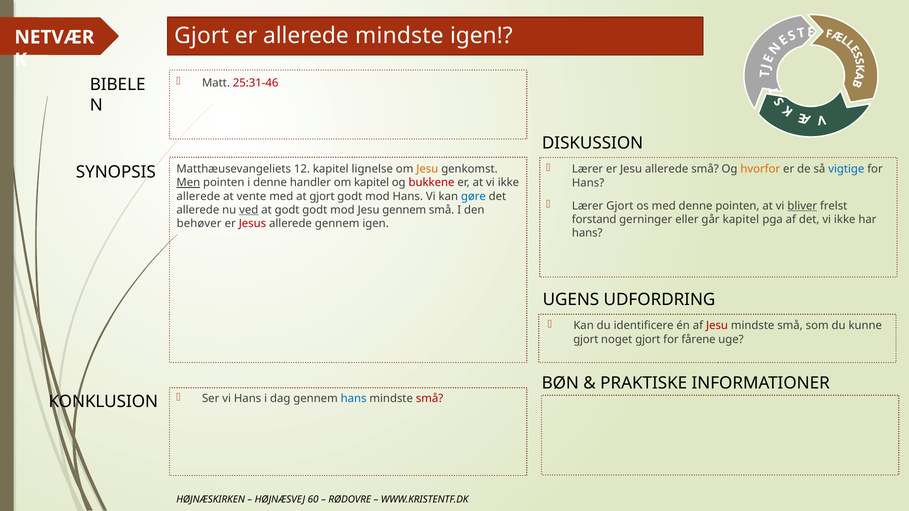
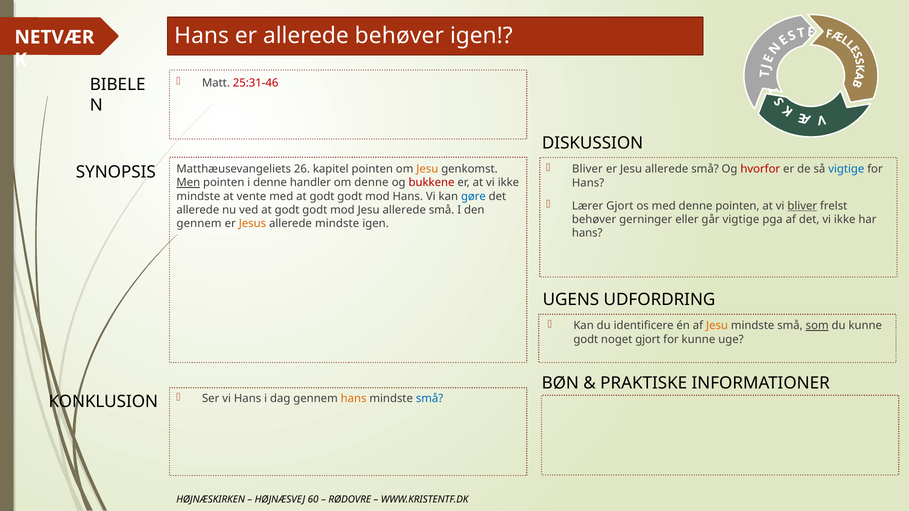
Gjort: Gjort -> Hans (202, 36)
allerede mindste: mindste -> behøver (399, 36)
Lærer: Lærer -> Bliver (587, 169)
hvorfor colour: orange -> red (760, 169)
12: 12 -> 26 (302, 169)
kapitel lignelse: lignelse -> pointen (372, 169)
om kapitel: kapitel -> denne (371, 183)
allerede: allerede -> mindste (198, 196)
med at gjort: gjort -> godt (322, 196)
ved underline: present -> none (249, 210)
mod Jesu gennem: gennem -> allerede (404, 210)
forstand: forstand -> behøver (594, 220)
går kapitel: kapitel -> vigtige (741, 220)
behøver: behøver -> gennem (199, 224)
Jesus colour: red -> orange (252, 224)
allerede gennem: gennem -> mindste (337, 224)
Jesu colour: red -> orange (717, 326)
som underline: none -> present (817, 326)
gjort: gjort -> godt (586, 340)
for fårene: fårene -> kunne (698, 340)
hans colour: blue -> orange (354, 399)
små colour: red -> blue (430, 399)
